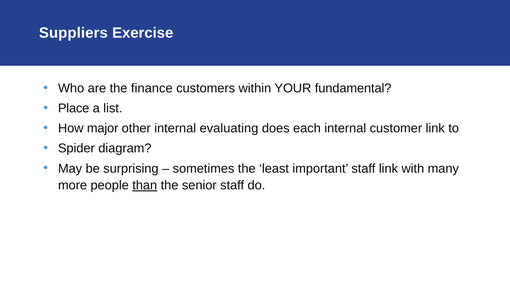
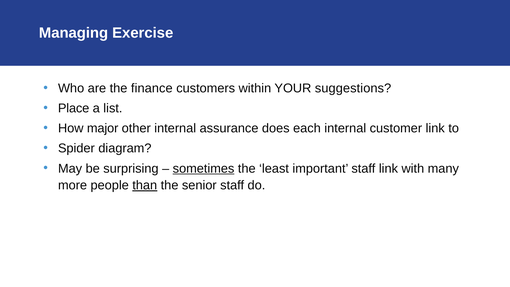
Suppliers: Suppliers -> Managing (73, 33)
fundamental: fundamental -> suggestions (353, 88)
evaluating: evaluating -> assurance (229, 128)
sometimes underline: none -> present (204, 168)
